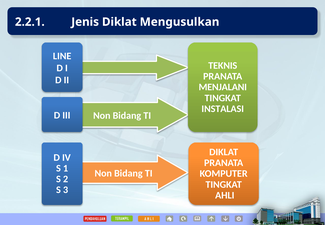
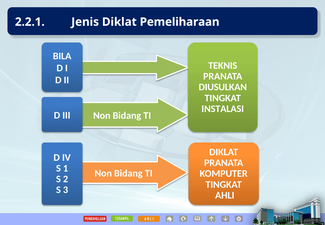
Mengusulkan: Mengusulkan -> Pemeliharaan (180, 22)
LINE: LINE -> BILA (62, 56)
MENJALANI: MENJALANI -> DIUSULKAN (223, 87)
